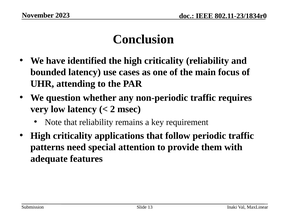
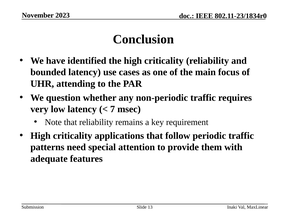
2: 2 -> 7 (113, 109)
